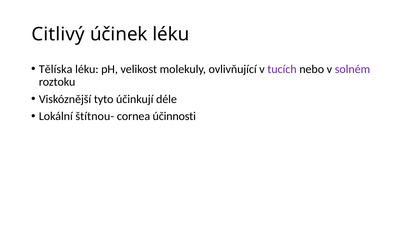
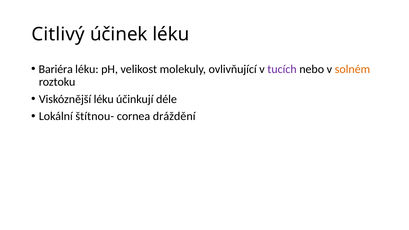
Tělíska: Tělíska -> Bariéra (56, 69)
solném colour: purple -> orange (352, 69)
Viskóznější tyto: tyto -> léku (104, 99)
účinnosti: účinnosti -> dráždění (174, 116)
